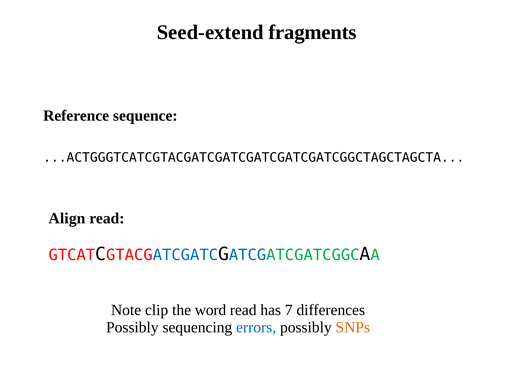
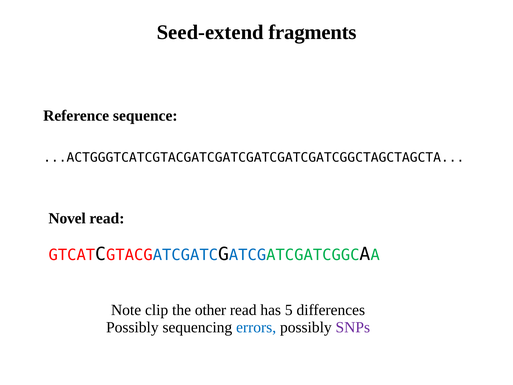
Align: Align -> Novel (67, 218)
word: word -> other (211, 310)
7: 7 -> 5 (289, 310)
SNPs colour: orange -> purple (353, 327)
